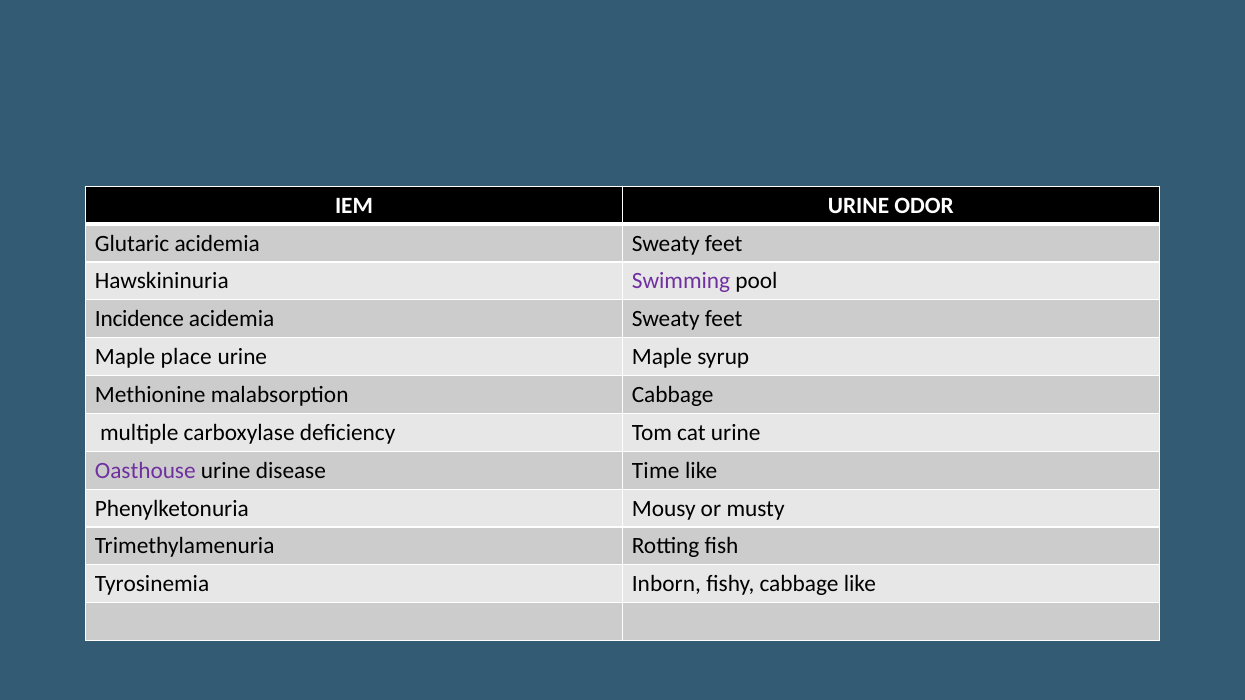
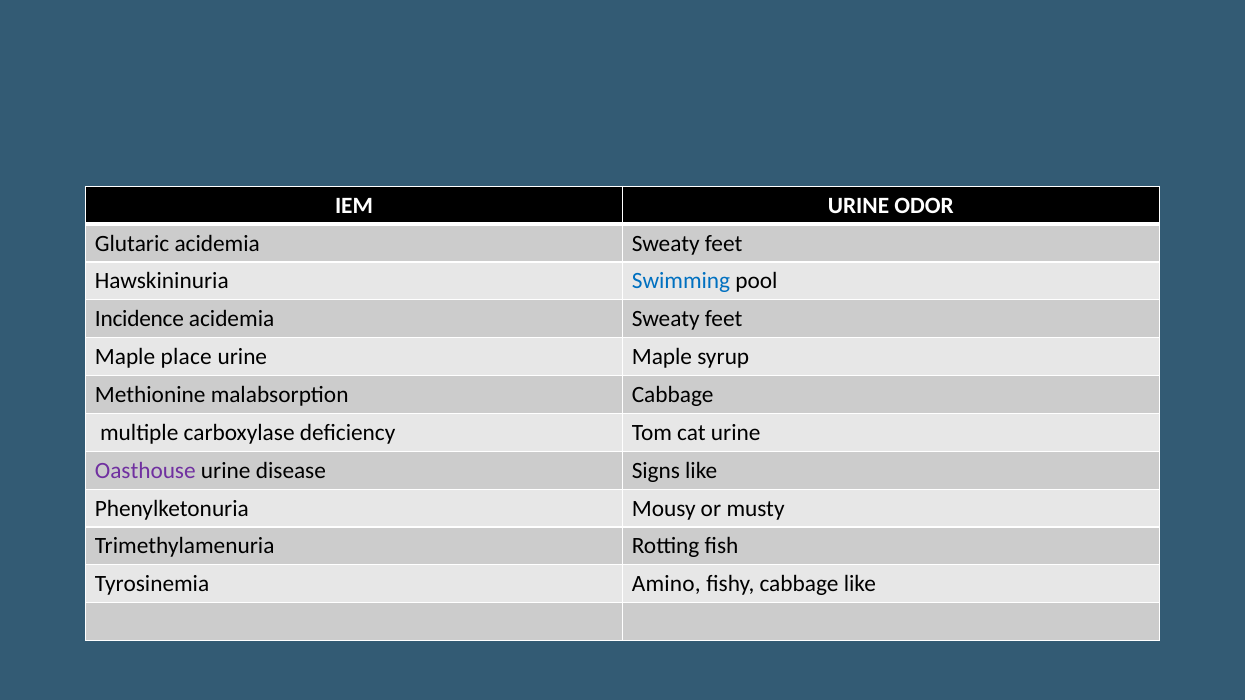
Swimming colour: purple -> blue (681, 281)
Time: Time -> Signs (656, 471)
Inborn: Inborn -> Amino (666, 584)
